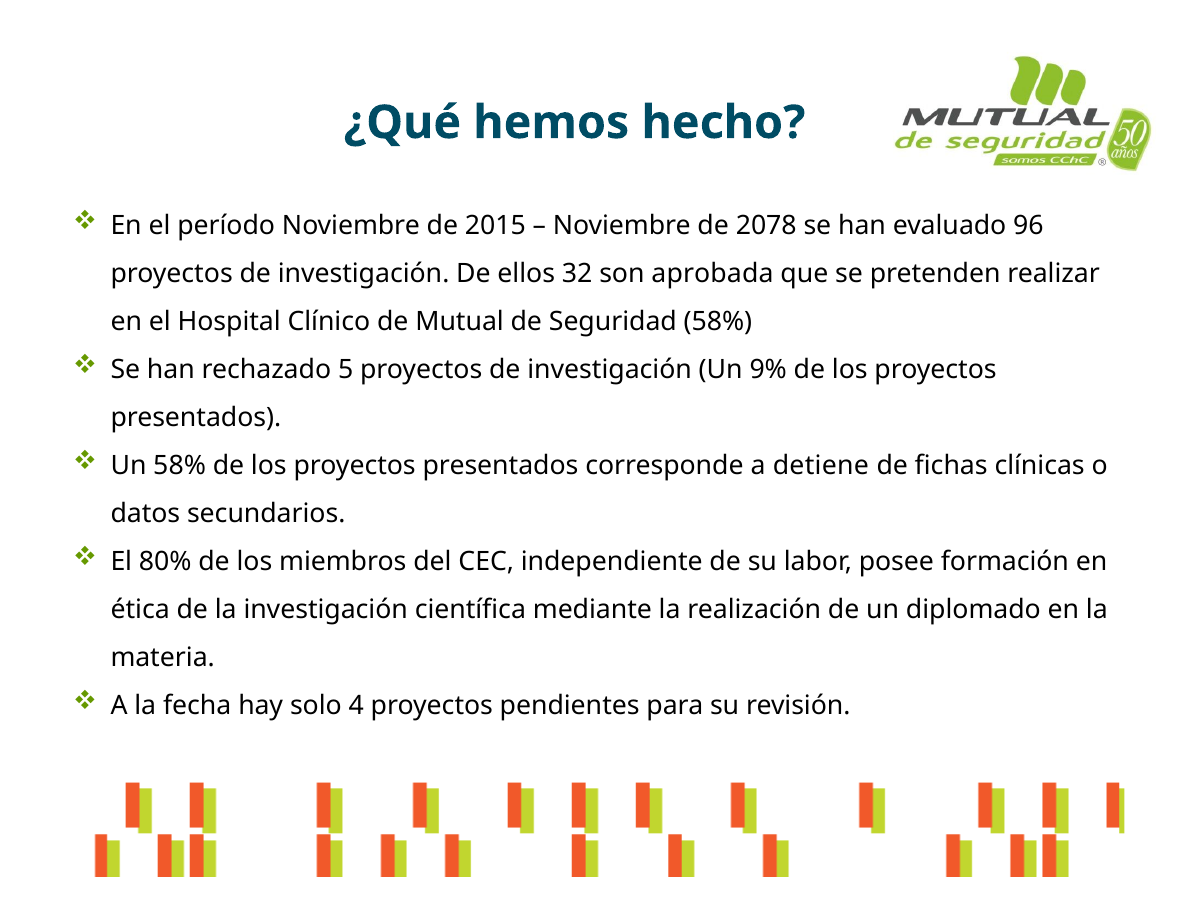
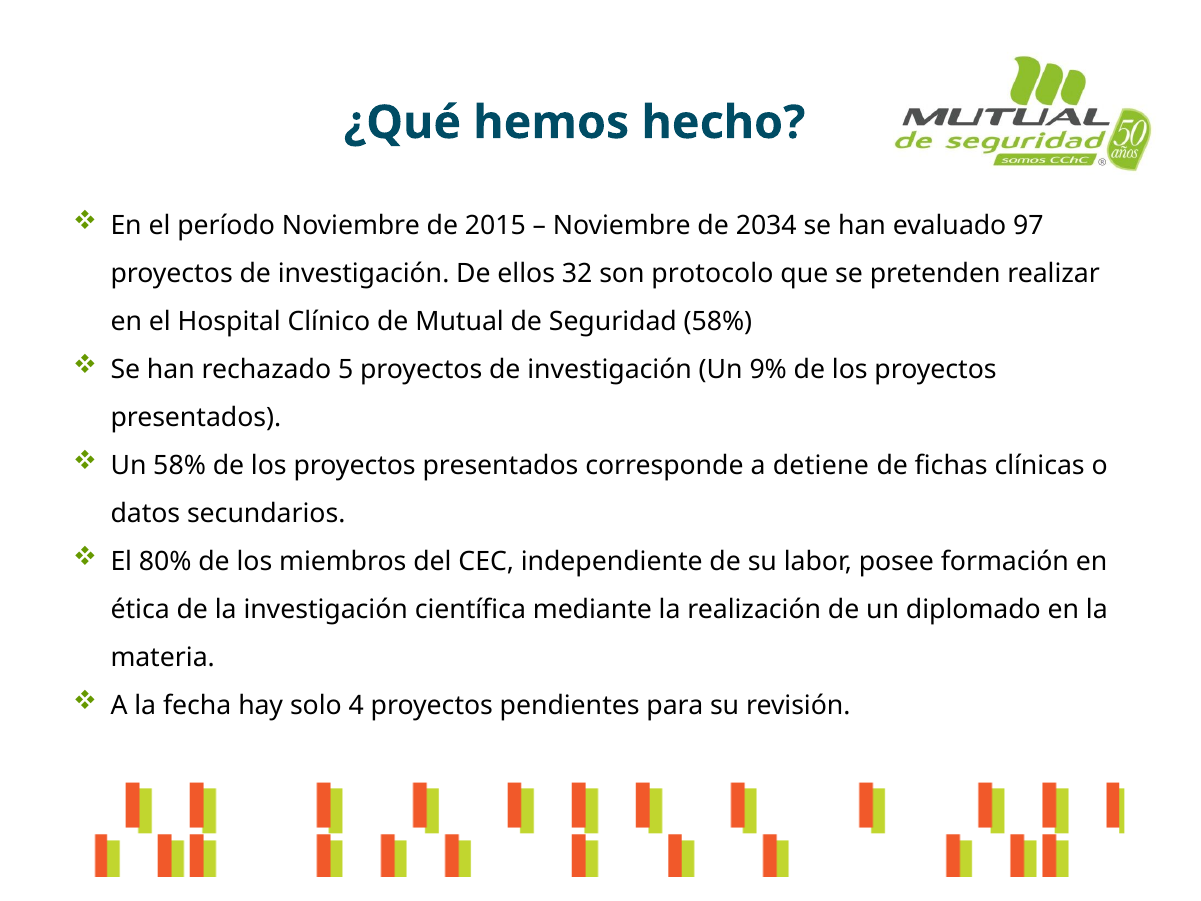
2078: 2078 -> 2034 (766, 225)
96: 96 -> 97 (1028, 225)
aprobada: aprobada -> protocolo (713, 273)
